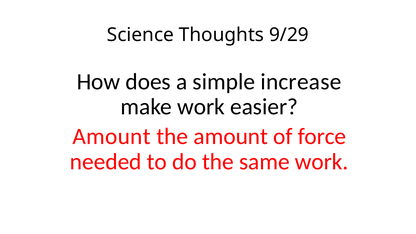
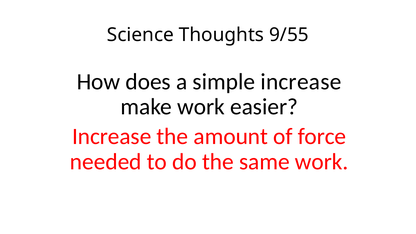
9/29: 9/29 -> 9/55 (289, 35)
Amount: Amount -> Increase (112, 137)
